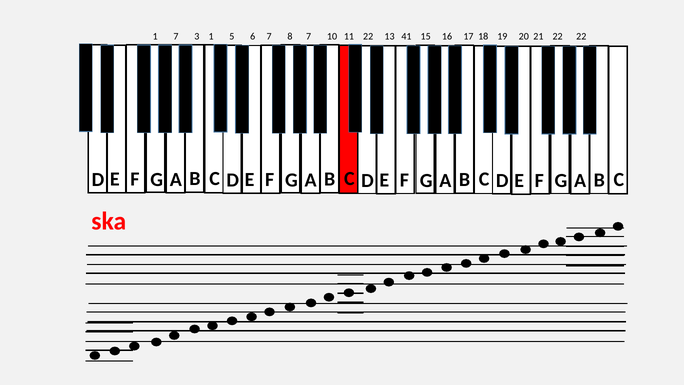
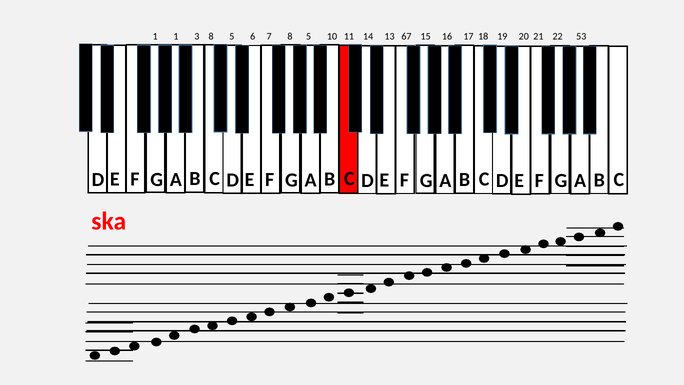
1 7: 7 -> 1 (176, 36)
3 1: 1 -> 8 (211, 36)
7 8 7: 7 -> 5 (309, 36)
11 22: 22 -> 14 (368, 36)
41: 41 -> 67 (406, 36)
22 22: 22 -> 53 (581, 36)
